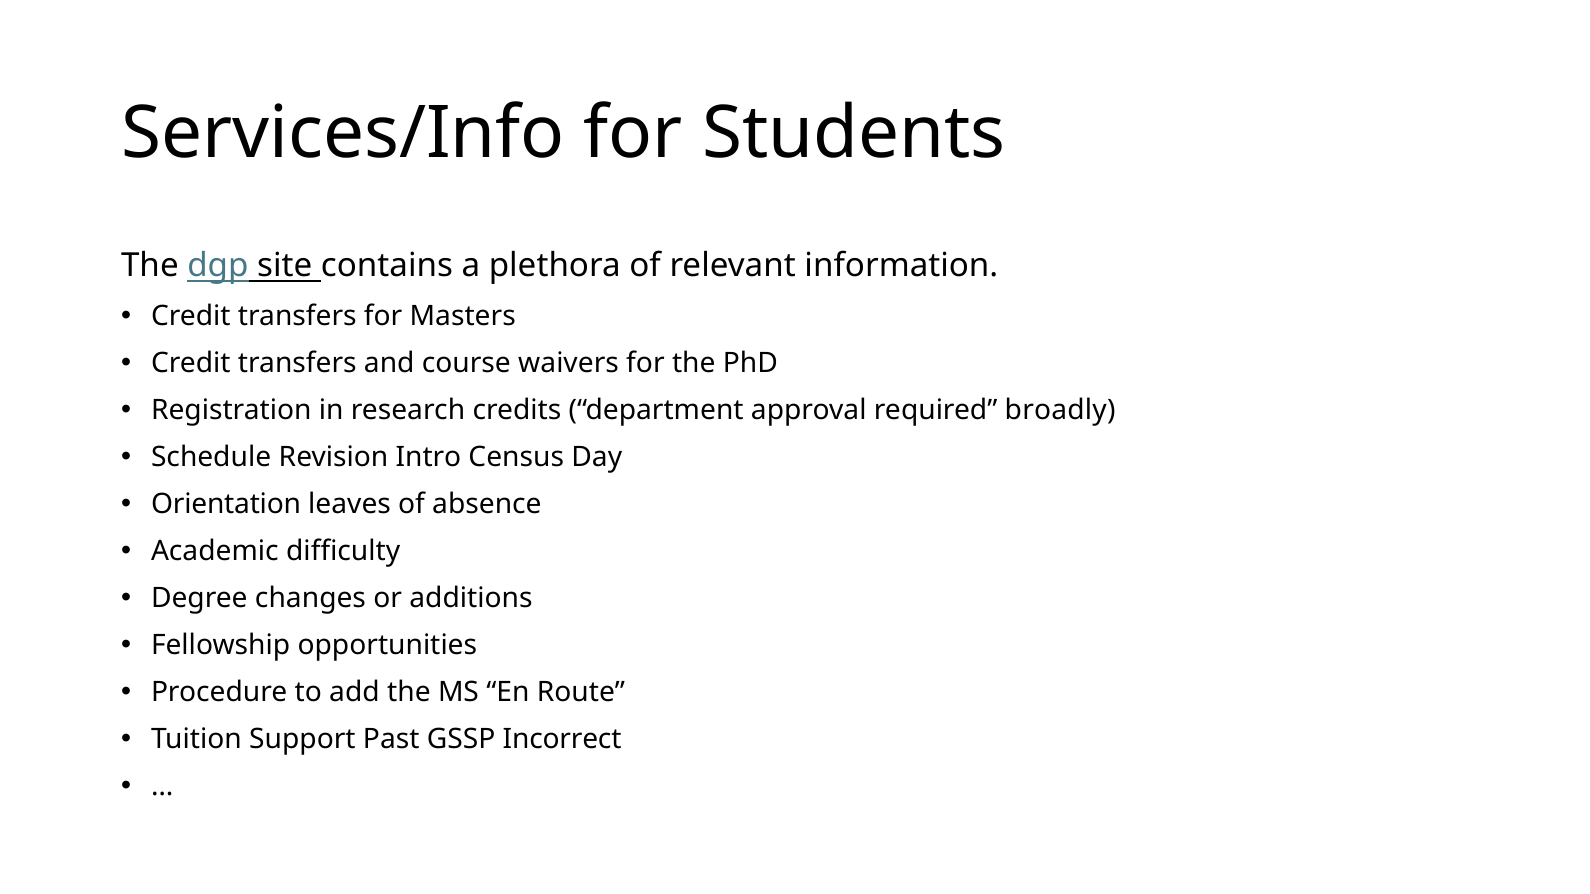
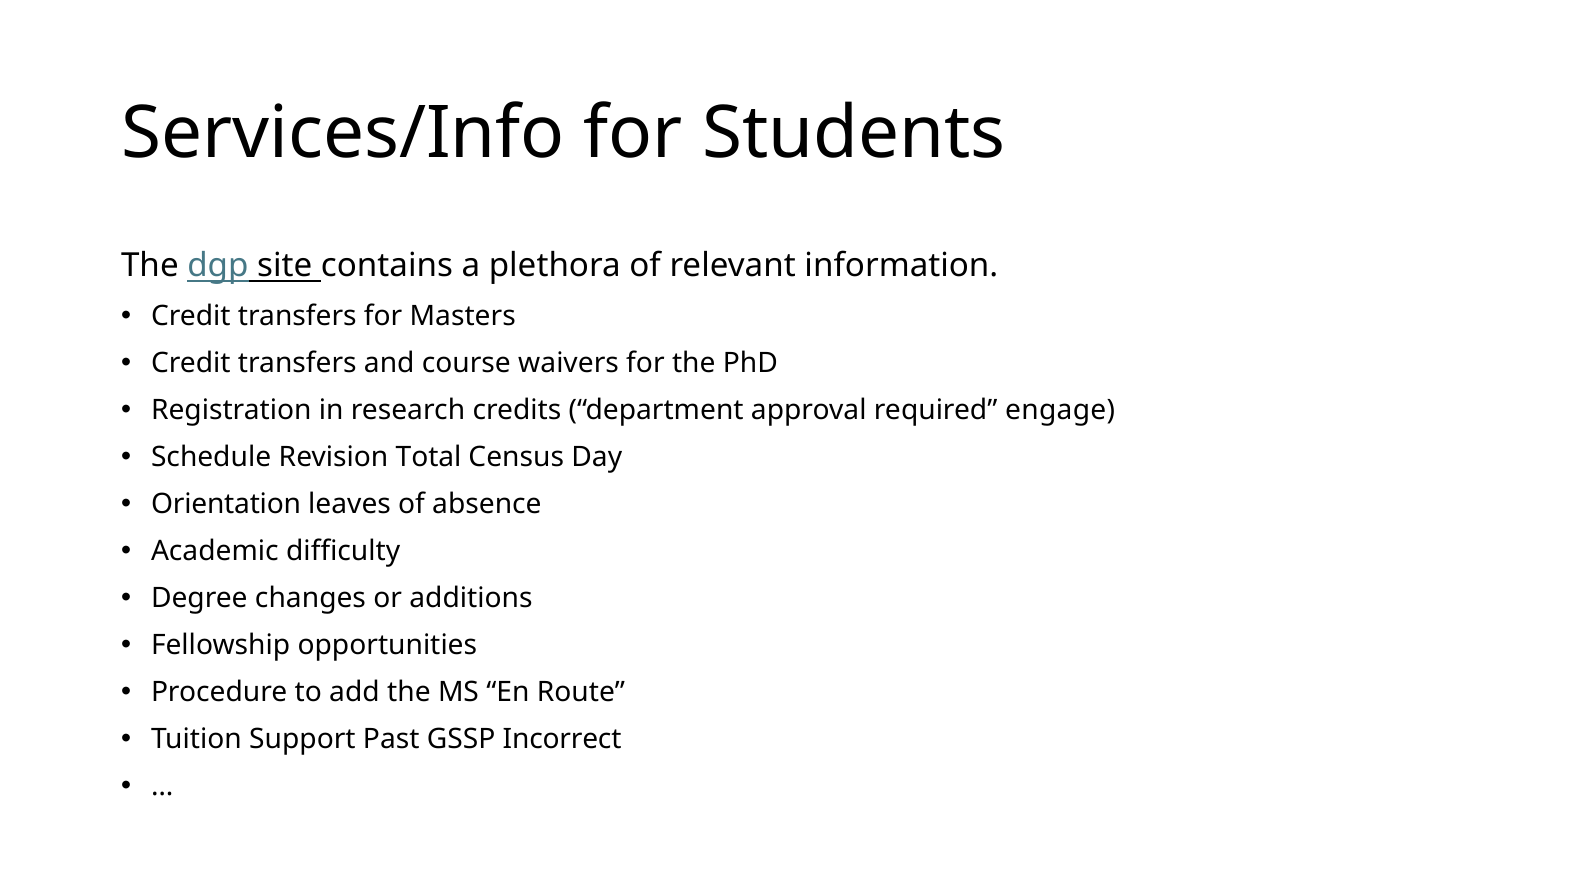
broadly: broadly -> engage (1060, 410)
Intro: Intro -> Total (429, 457)
